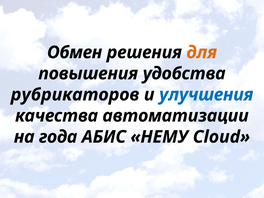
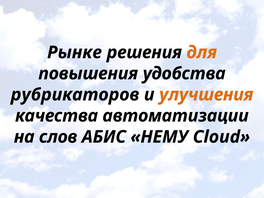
Обмен: Обмен -> Рынке (74, 52)
улучшения colour: blue -> orange (206, 95)
года: года -> слов (58, 137)
